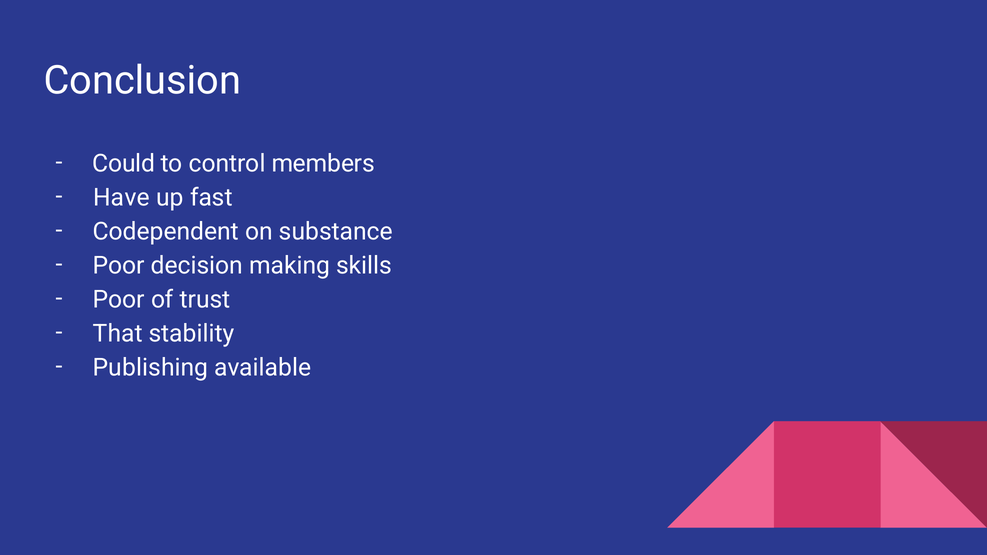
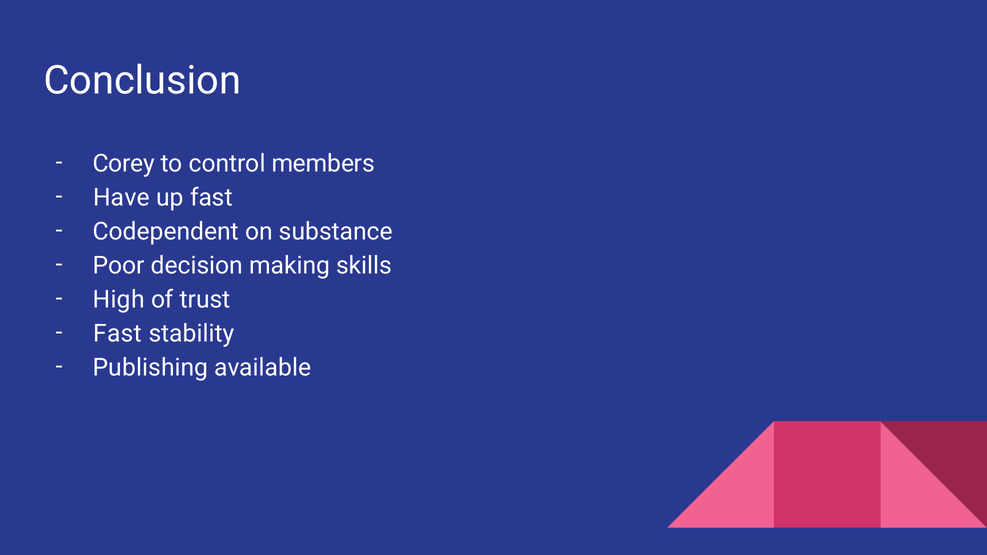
Could: Could -> Corey (124, 164)
Poor: Poor -> High (119, 300)
That: That -> Fast (118, 334)
